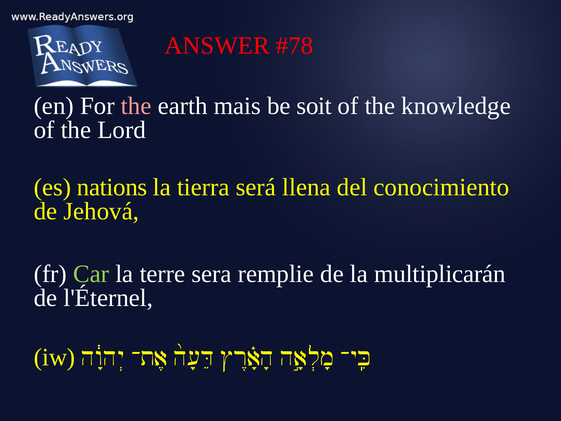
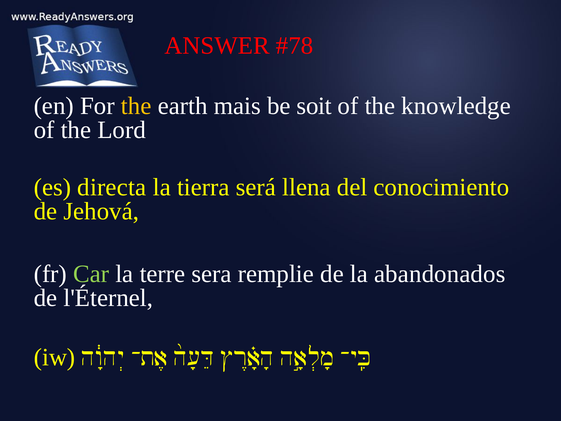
the colour: pink -> yellow (136, 106)
nations: nations -> directa (112, 187)
multiplicarán: multiplicarán -> abandonados (440, 274)
